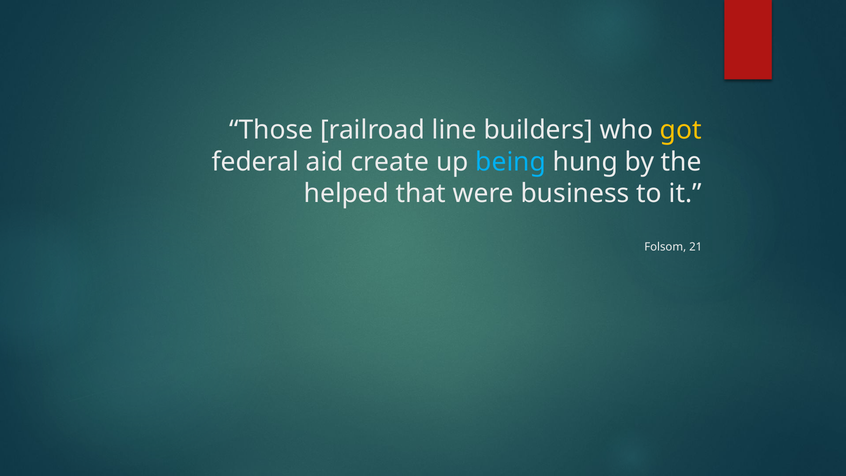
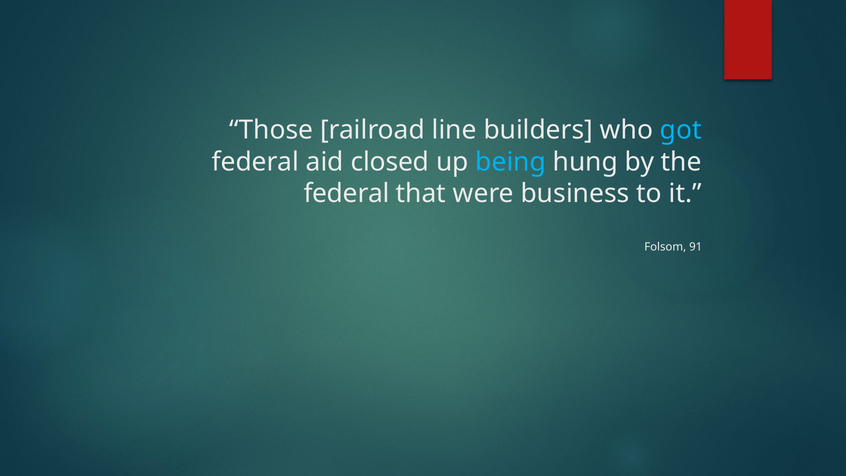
got colour: yellow -> light blue (681, 130)
create: create -> closed (390, 162)
helped: helped -> federal (347, 193)
21: 21 -> 91 (696, 247)
